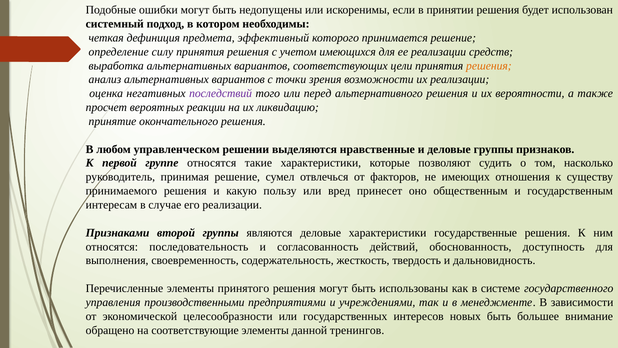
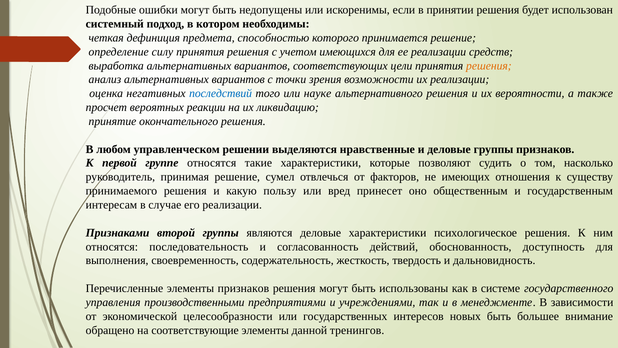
эффективный: эффективный -> способностью (273, 38)
последствий colour: purple -> blue (221, 93)
перед: перед -> науке (318, 93)
государственные: государственные -> психологическое (476, 233)
элементы принятого: принятого -> признаков (243, 288)
